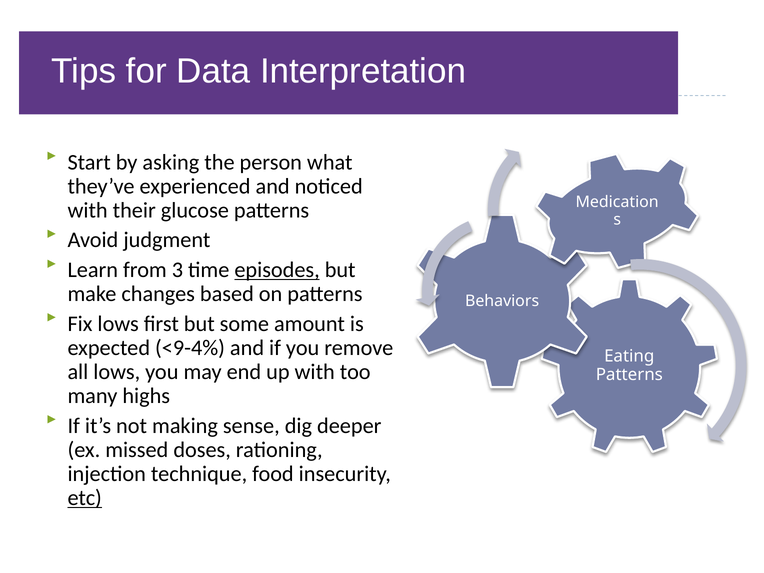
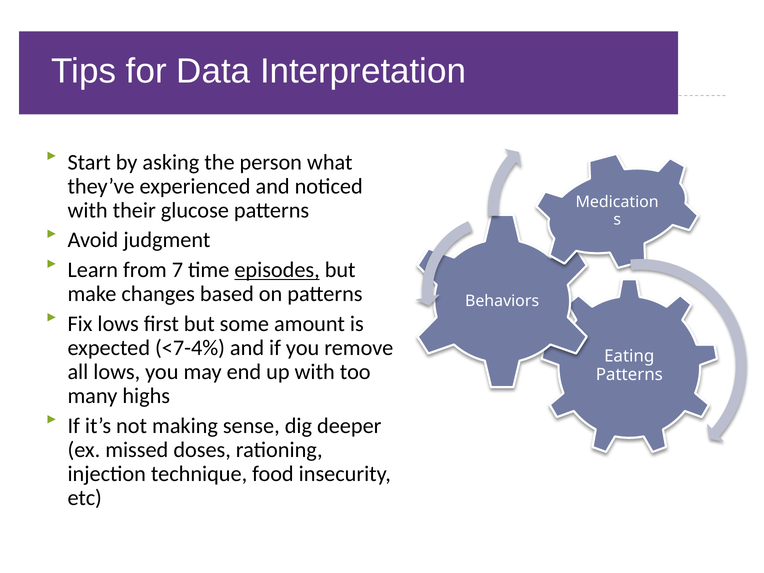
3: 3 -> 7 (177, 270)
<9-4%: <9-4% -> <7-4% (190, 348)
etc underline: present -> none (85, 498)
